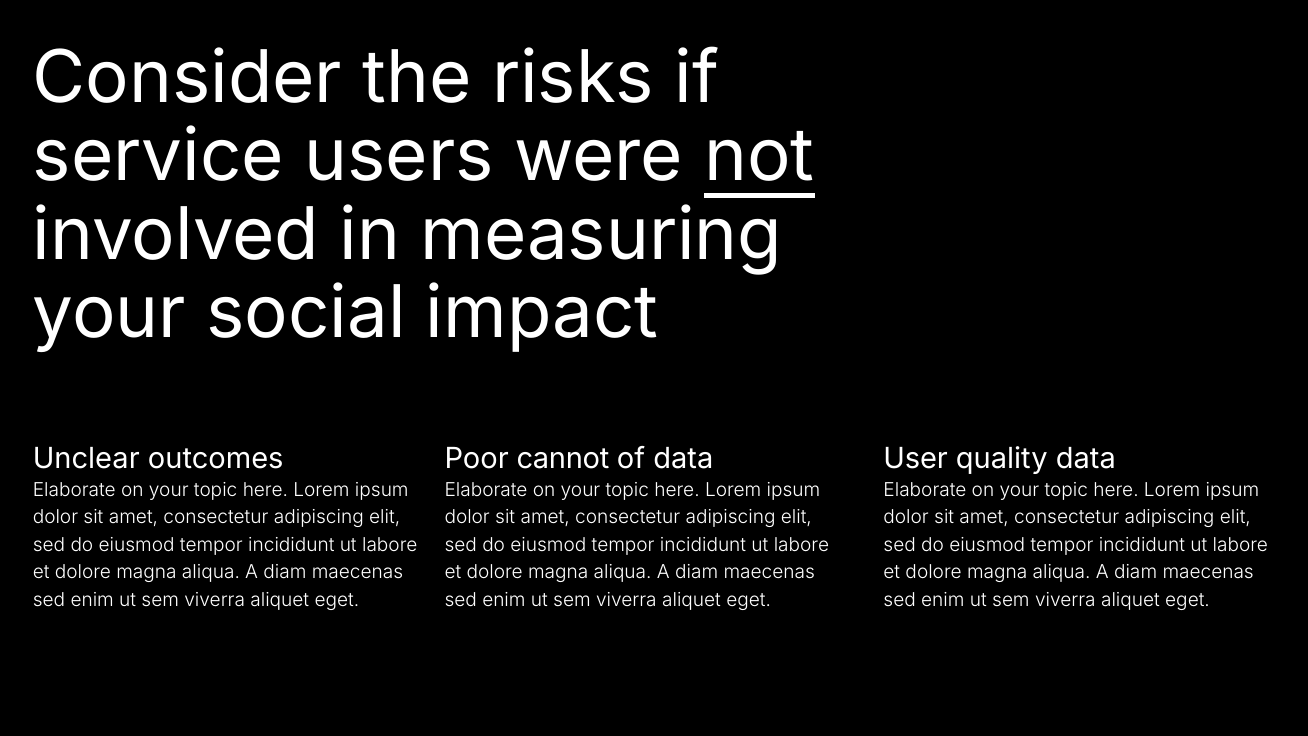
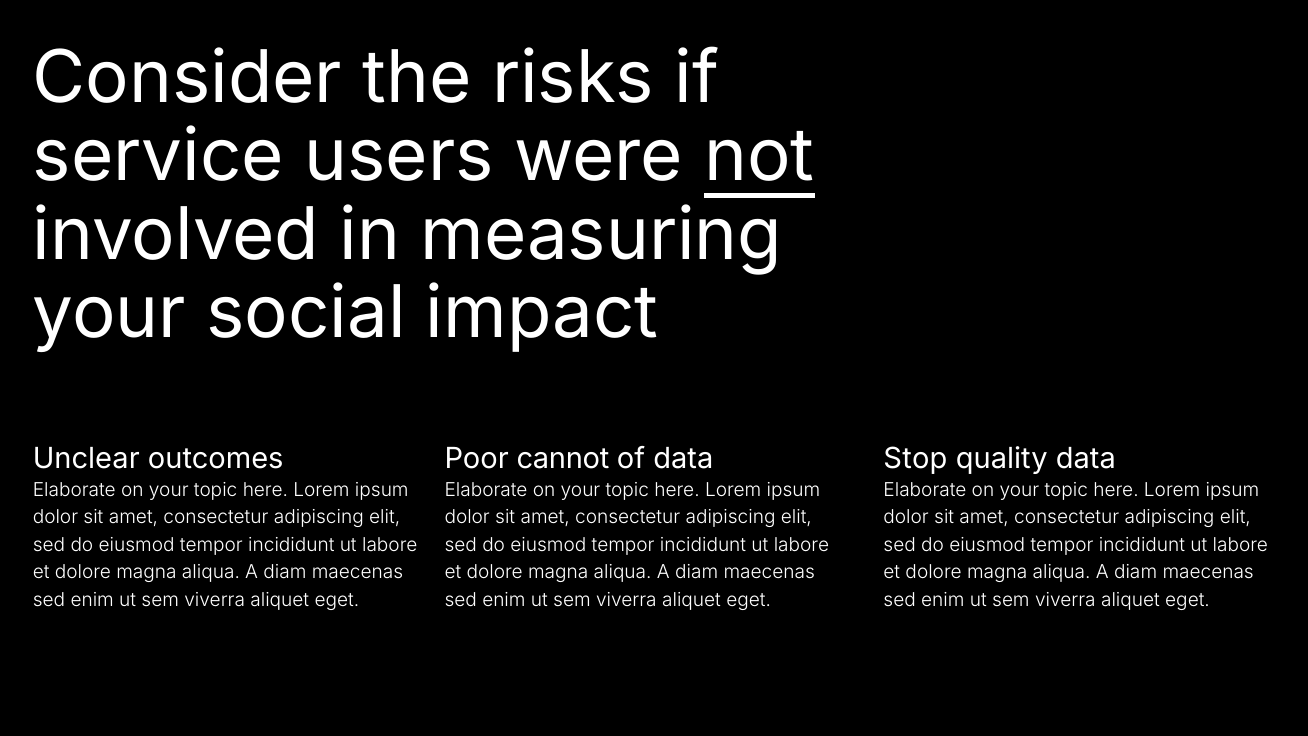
User: User -> Stop (915, 459)
